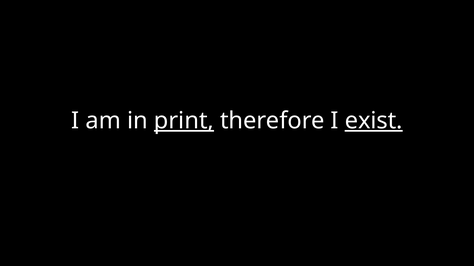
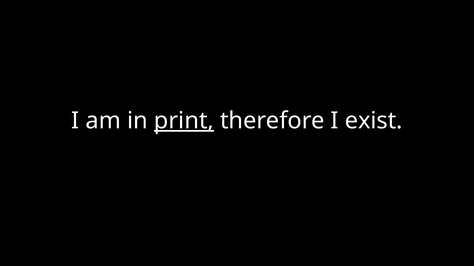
exist underline: present -> none (374, 121)
